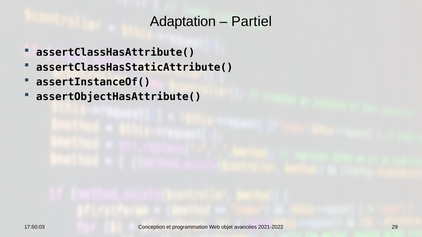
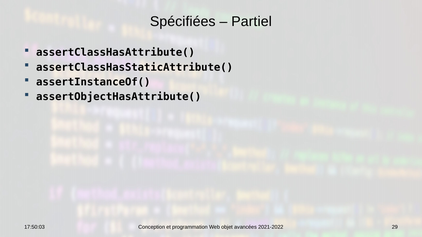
Adaptation: Adaptation -> Spécifiées (183, 22)
